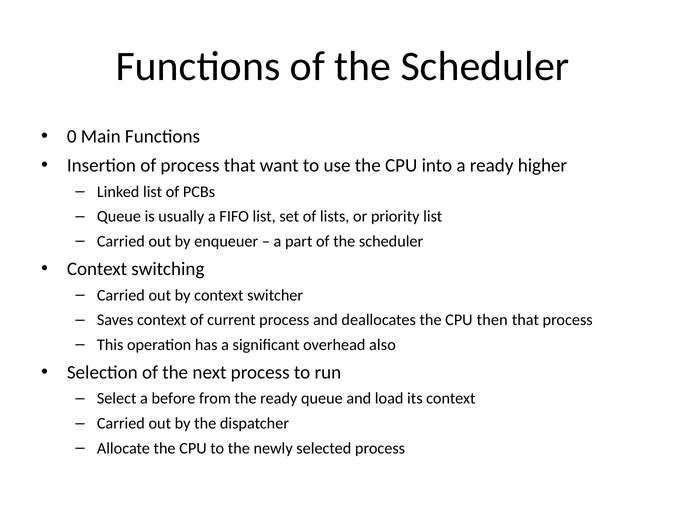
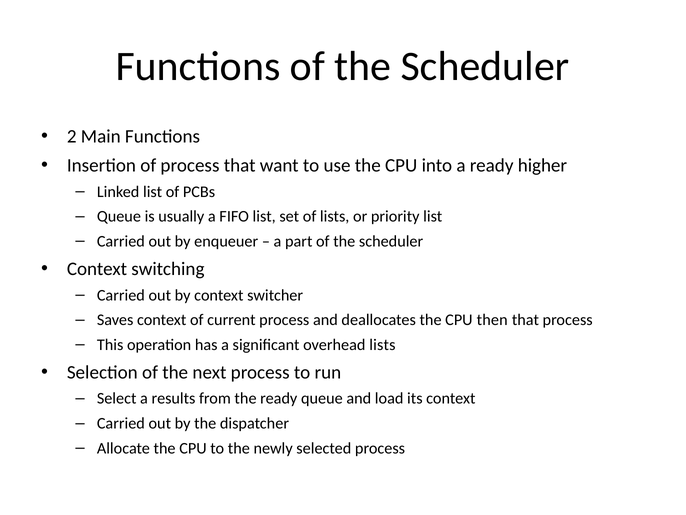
0: 0 -> 2 (72, 136)
overhead also: also -> lists (382, 344)
before: before -> results (173, 398)
